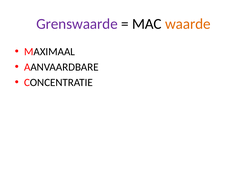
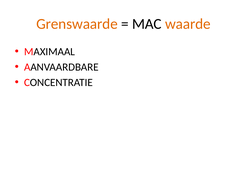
Grenswaarde colour: purple -> orange (77, 24)
